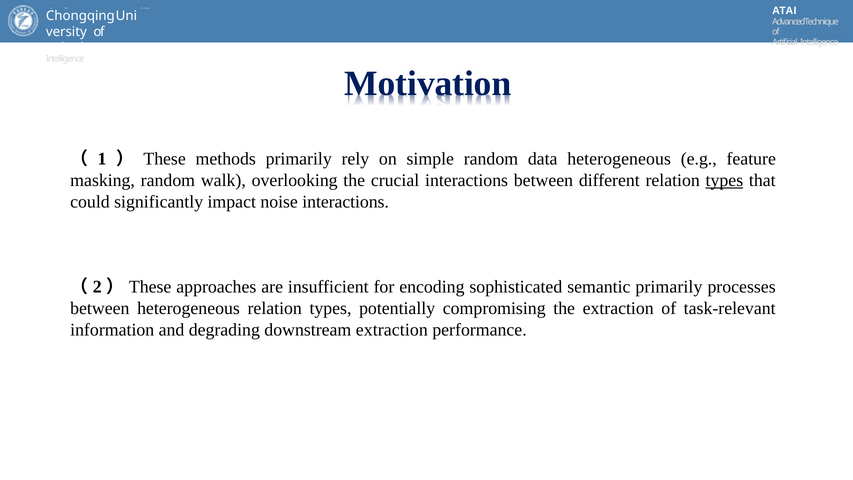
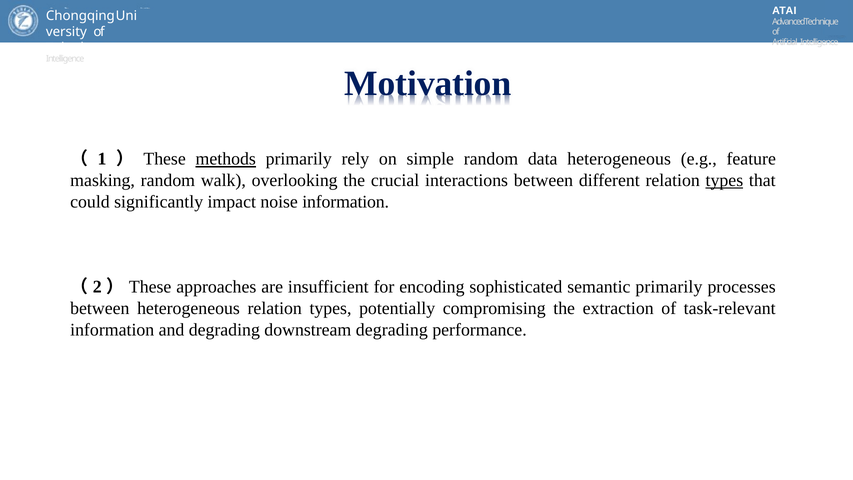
methods underline: none -> present (226, 159)
noise interactions: interactions -> information (346, 202)
downstream extraction: extraction -> degrading (392, 330)
